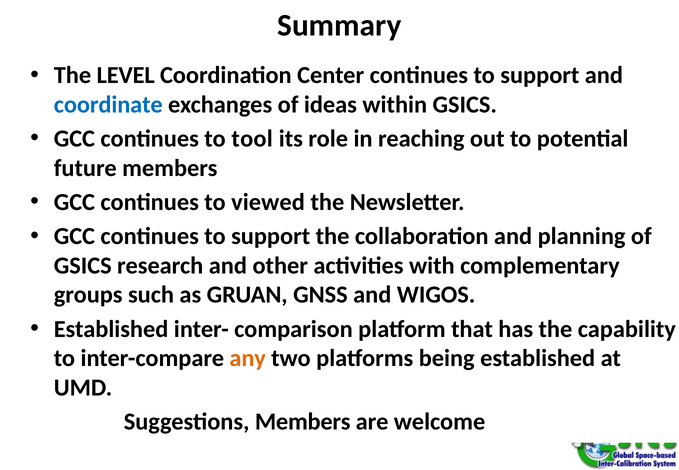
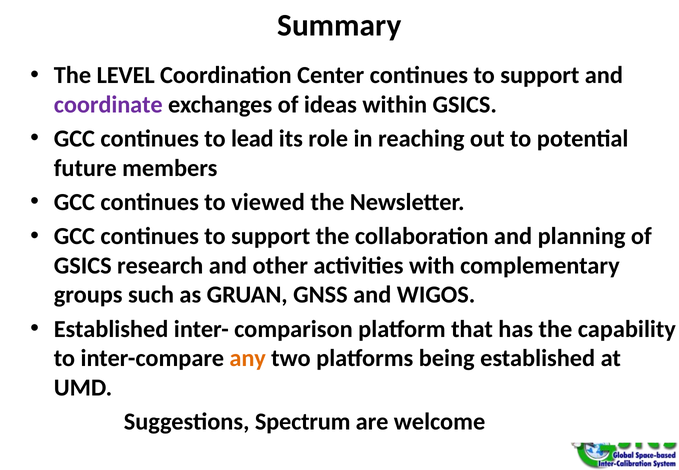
coordinate colour: blue -> purple (108, 105)
tool: tool -> lead (252, 139)
Suggestions Members: Members -> Spectrum (303, 422)
